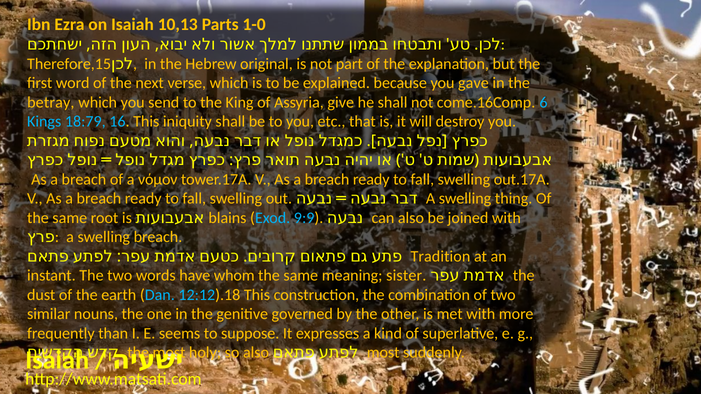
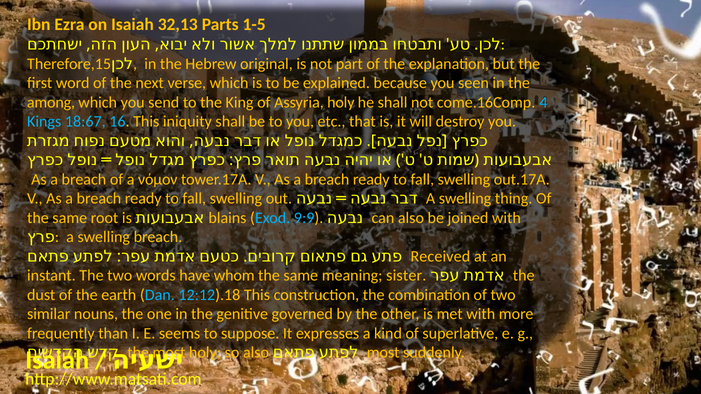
10,13: 10,13 -> 32,13 (178, 25)
1-0: 1-0 -> 1-5 (254, 25)
gave: gave -> seen (473, 83)
betray: betray -> among (51, 102)
Assyria give: give -> holy (341, 102)
6: 6 -> 4 (543, 102)
18:79: 18:79 -> 18:67 (85, 122)
Tradition: Tradition -> Received (440, 257)
